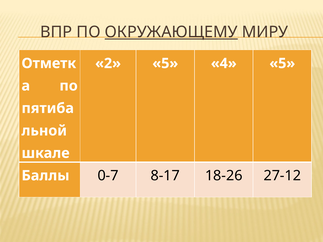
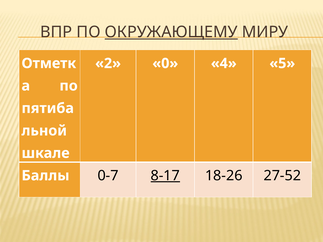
2 5: 5 -> 0 (165, 63)
8-17 underline: none -> present (165, 176)
27-12: 27-12 -> 27-52 (282, 176)
